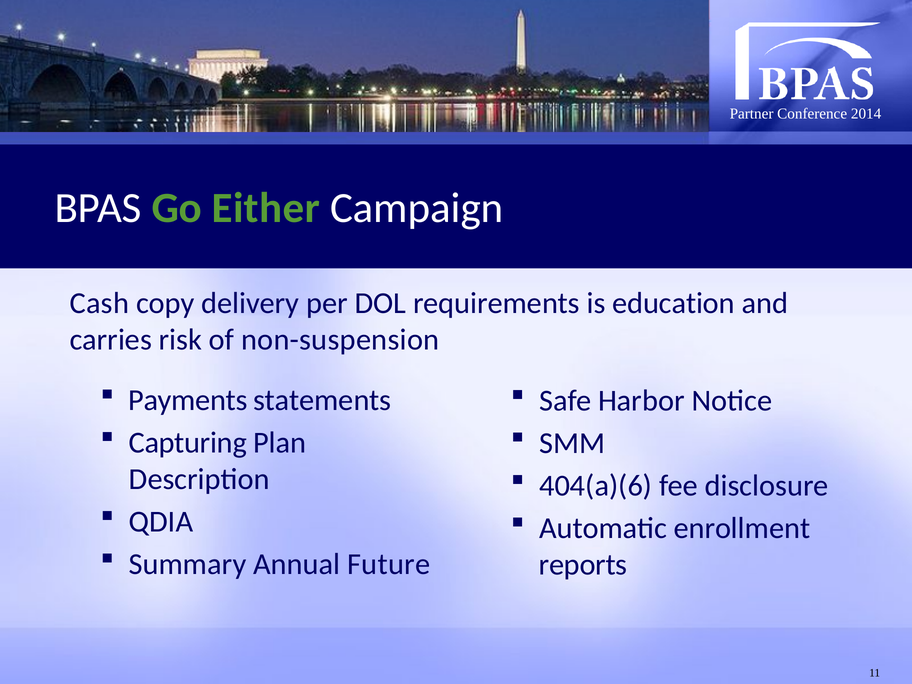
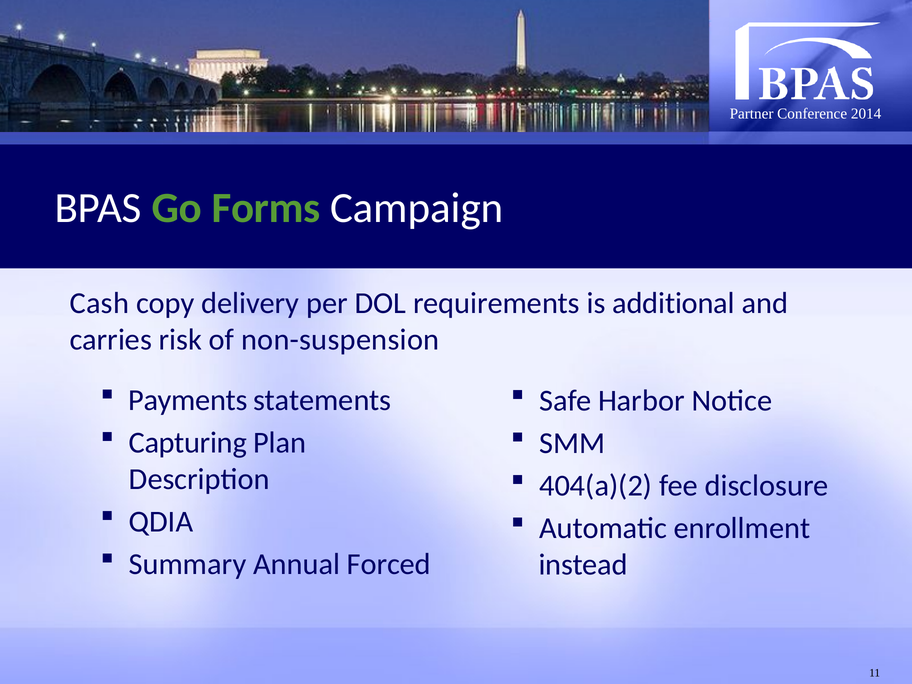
Either: Either -> Forms (266, 208)
education: education -> additional (674, 303)
404(a)(6: 404(a)(6 -> 404(a)(2 (596, 486)
Future: Future -> Forced (389, 564)
reports: reports -> instead (583, 565)
